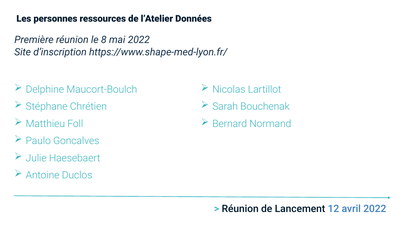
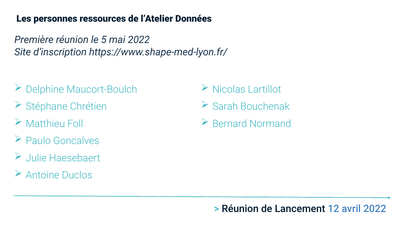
8: 8 -> 5 (104, 40)
